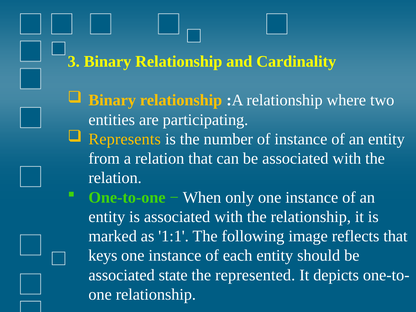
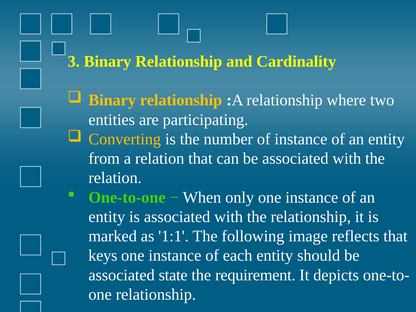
Represents: Represents -> Converting (125, 139)
represented: represented -> requirement (255, 275)
